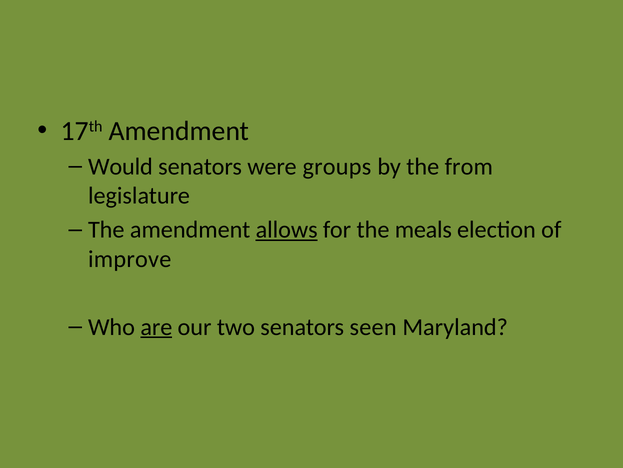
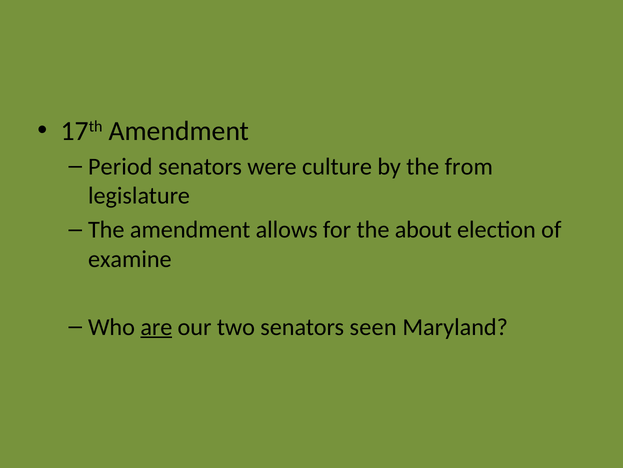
Would: Would -> Period (120, 166)
groups: groups -> culture (337, 166)
allows underline: present -> none (287, 230)
meals: meals -> about (423, 230)
improve: improve -> examine (130, 259)
